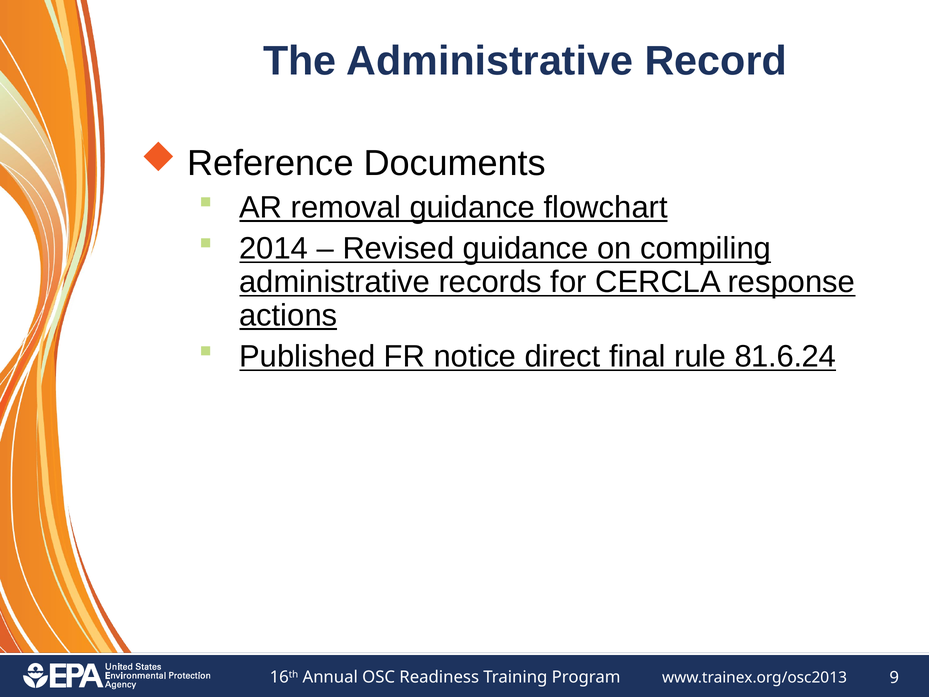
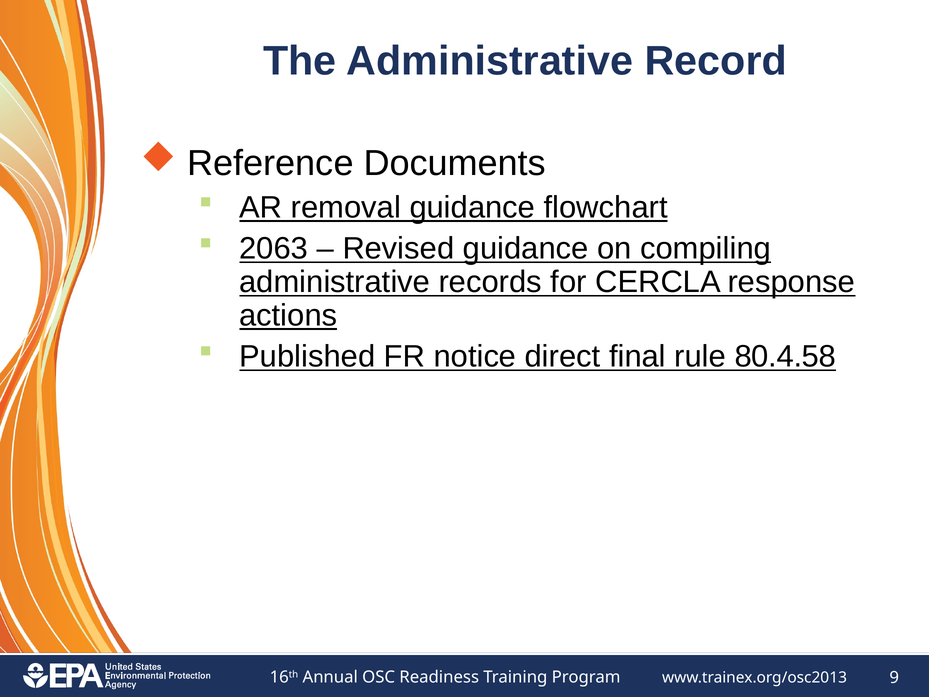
2014: 2014 -> 2063 (274, 249)
81.6.24: 81.6.24 -> 80.4.58 (785, 357)
